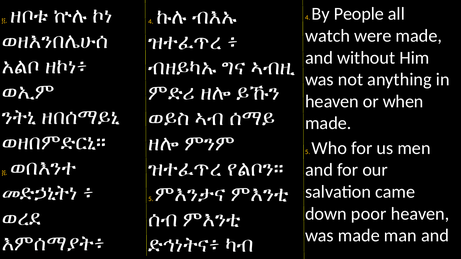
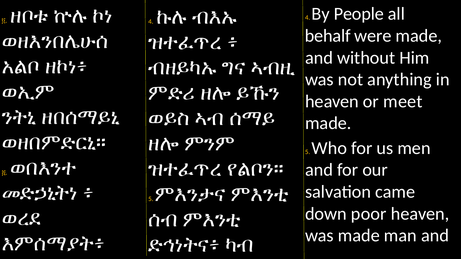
watch: watch -> behalf (328, 36)
when: when -> meet (403, 102)
